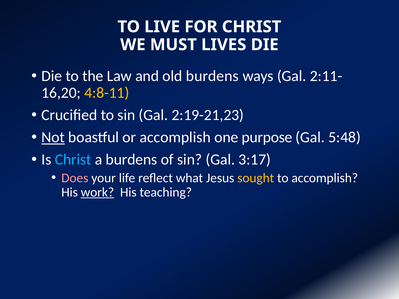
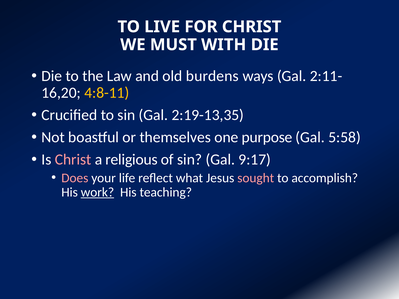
LIVES: LIVES -> WITH (224, 45)
2:19-21,23: 2:19-21,23 -> 2:19-13,35 (208, 115)
Not underline: present -> none (53, 137)
or accomplish: accomplish -> themselves (175, 137)
5:48: 5:48 -> 5:58 (345, 137)
Christ colour: light blue -> pink (73, 160)
a burdens: burdens -> religious (132, 160)
3:17: 3:17 -> 9:17 (255, 160)
sought colour: yellow -> pink (256, 178)
